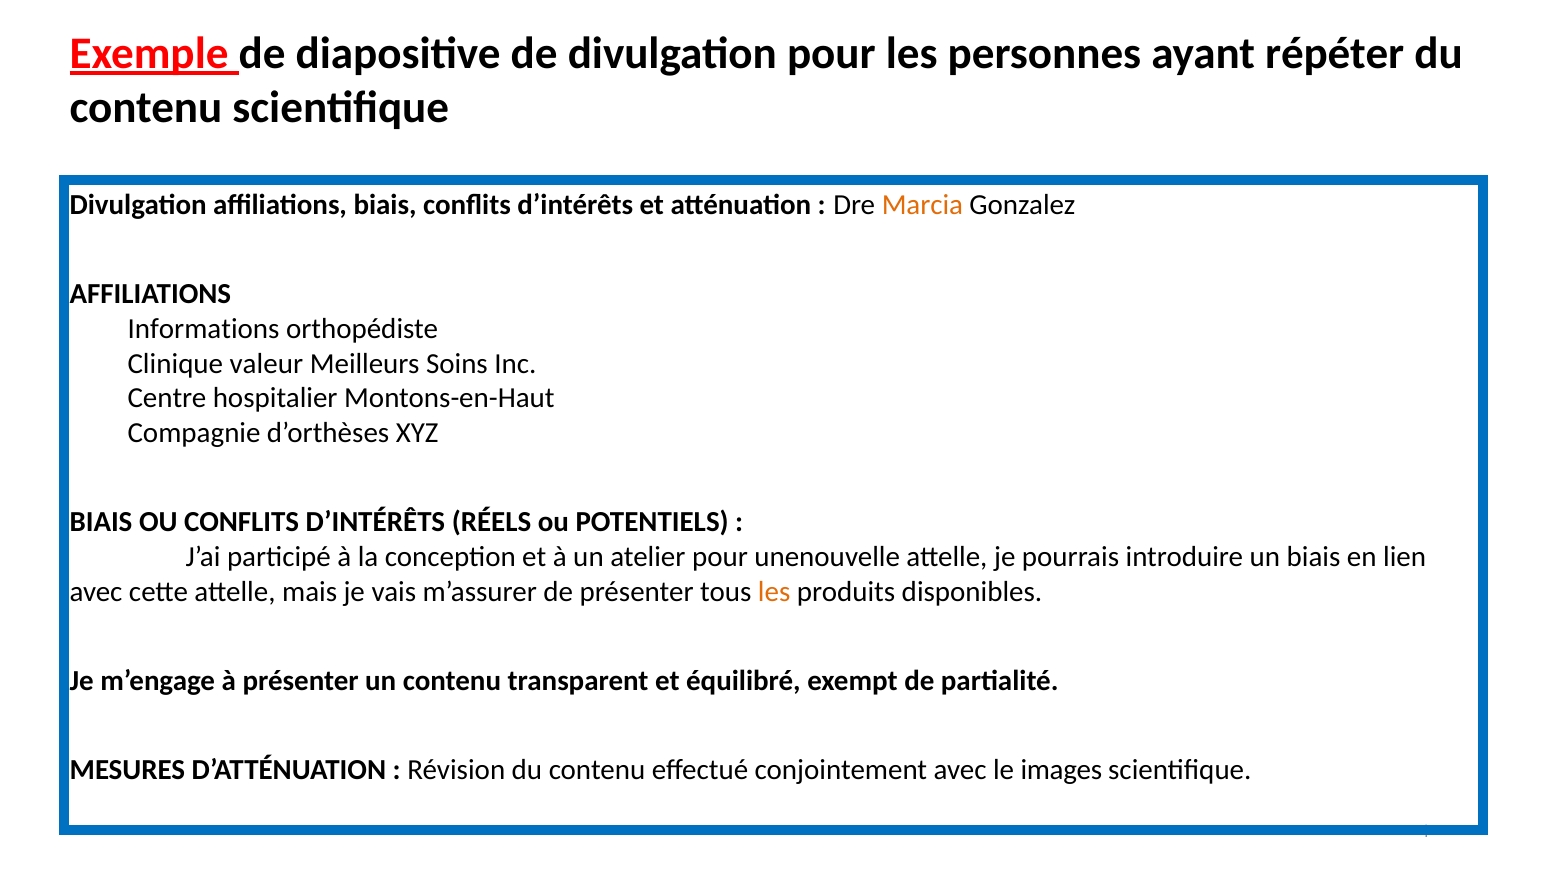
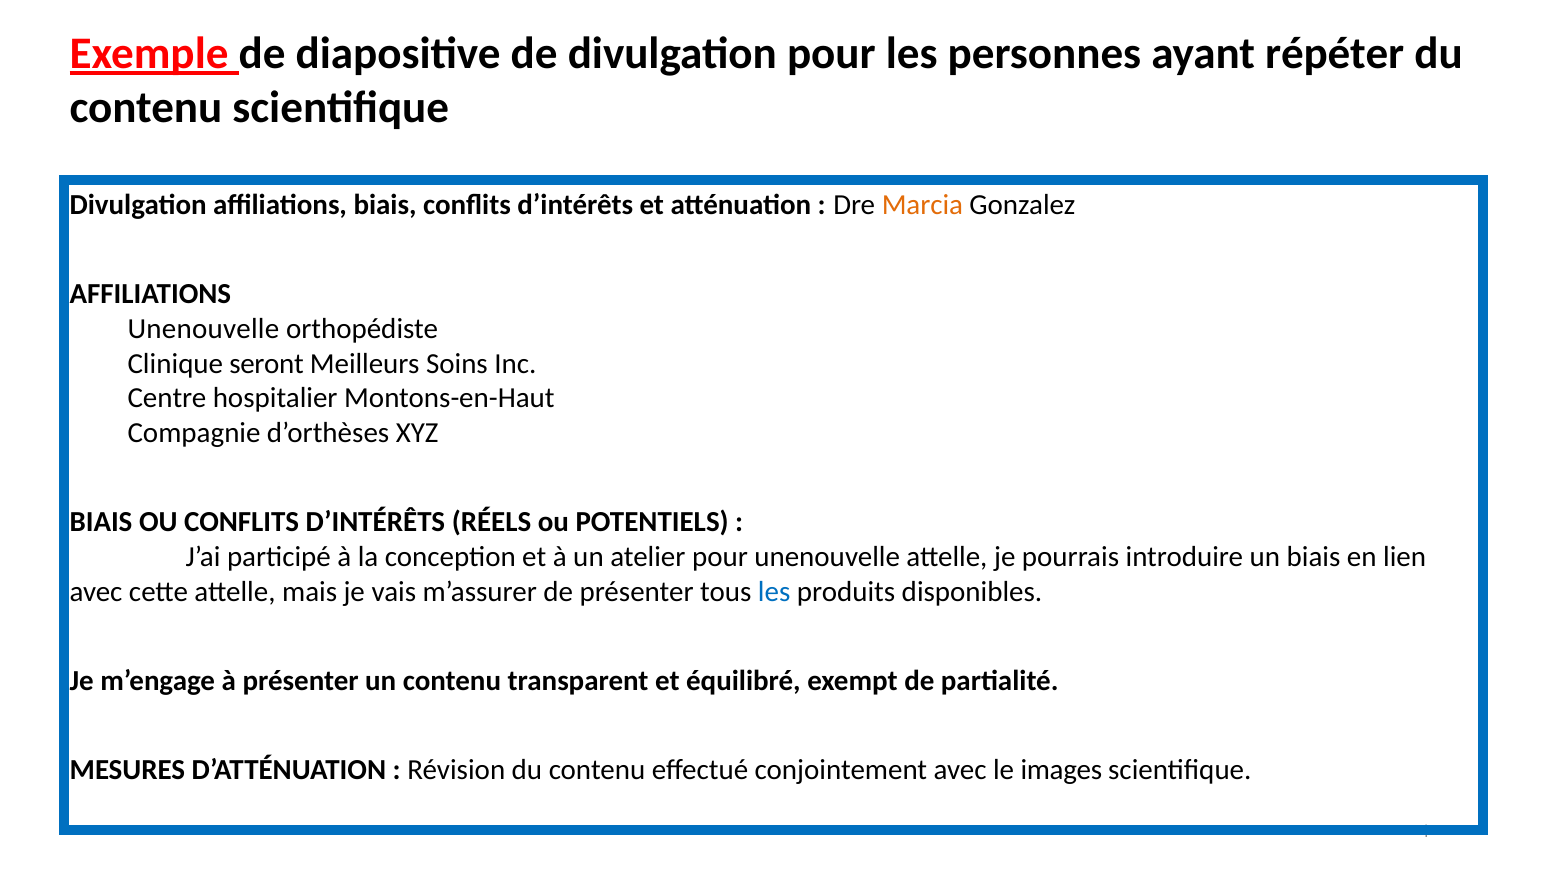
Informations: Informations -> Unenouvelle (203, 329)
valeur: valeur -> seront (267, 364)
les colour: orange -> blue (774, 592)
